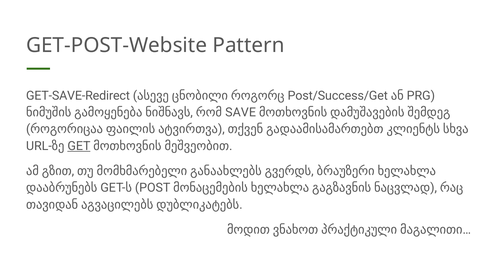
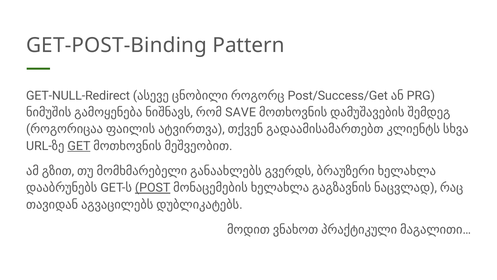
GET-POST-Website: GET-POST-Website -> GET-POST-Binding (116, 45)
GET-SAVE-Redirect: GET-SAVE-Redirect -> GET-NULL-Redirect (78, 96)
POST underline: none -> present (153, 188)
